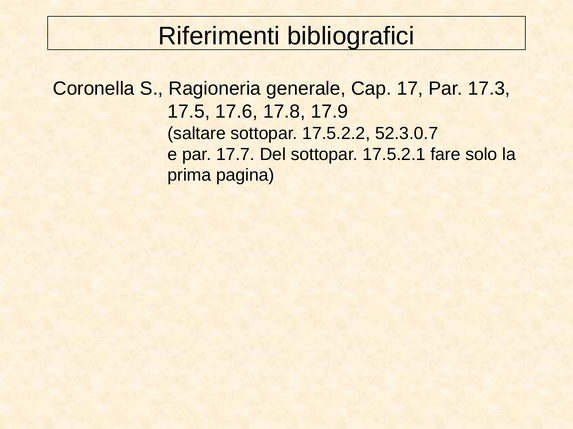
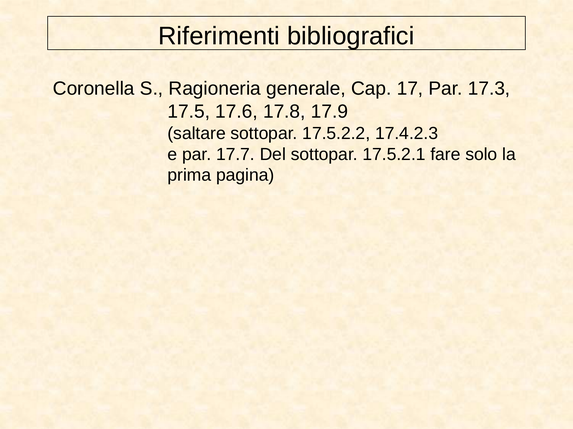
52.3.0.7: 52.3.0.7 -> 17.4.2.3 (407, 134)
